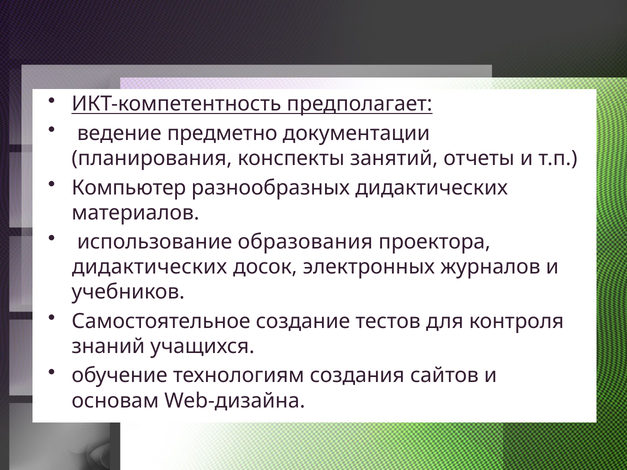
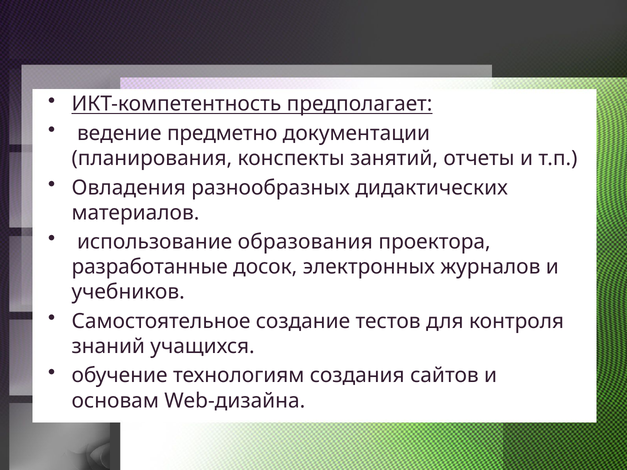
Компьютер: Компьютер -> Овладения (129, 188)
дидактических: дидактических -> разработанные (150, 267)
